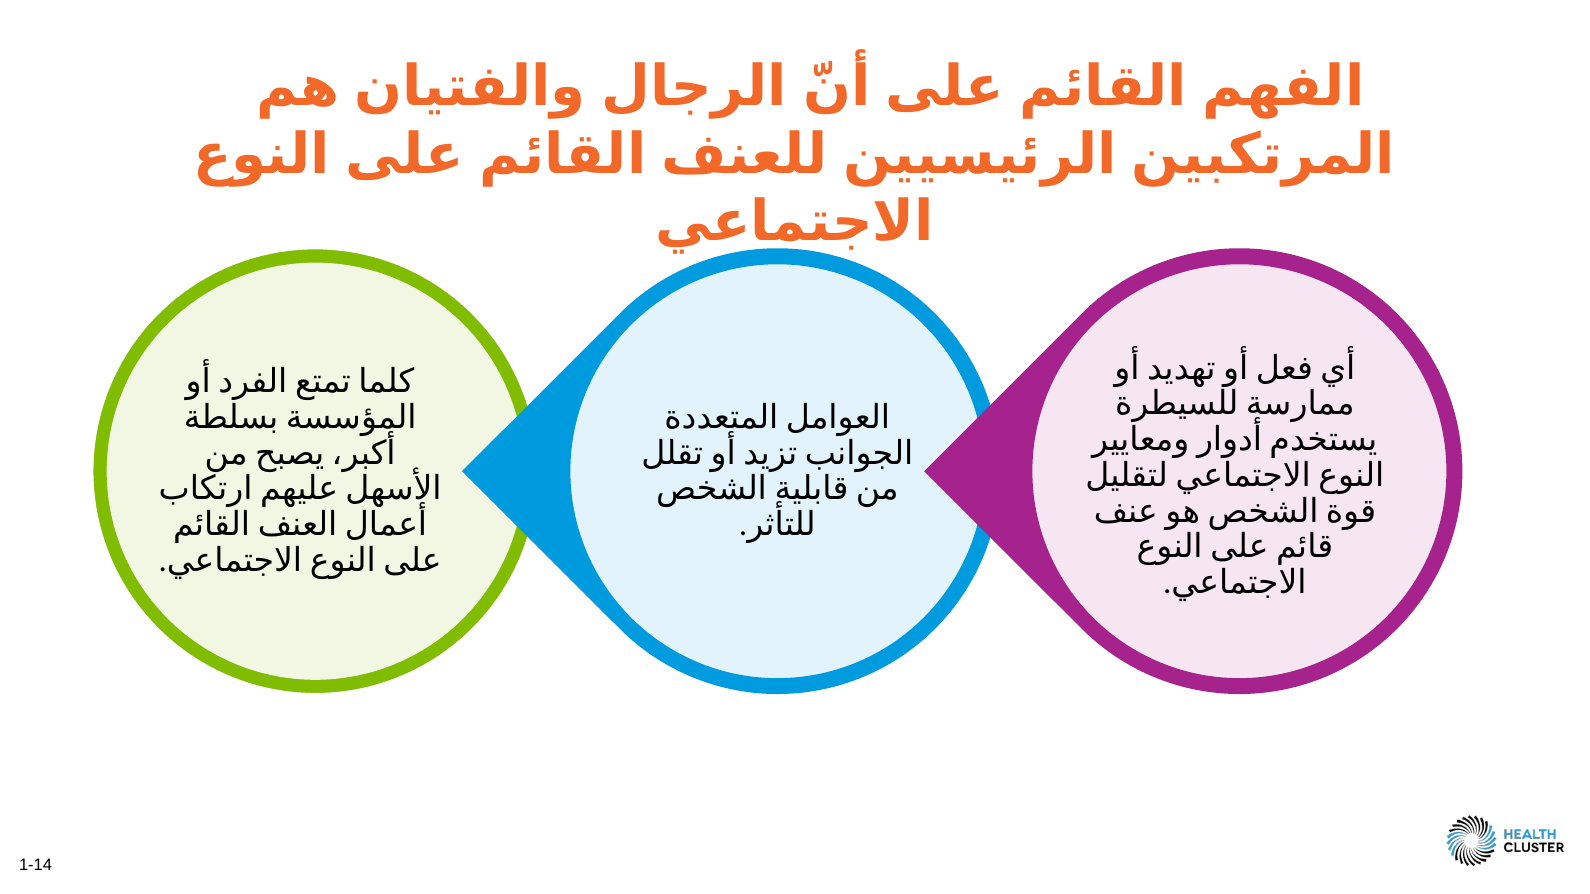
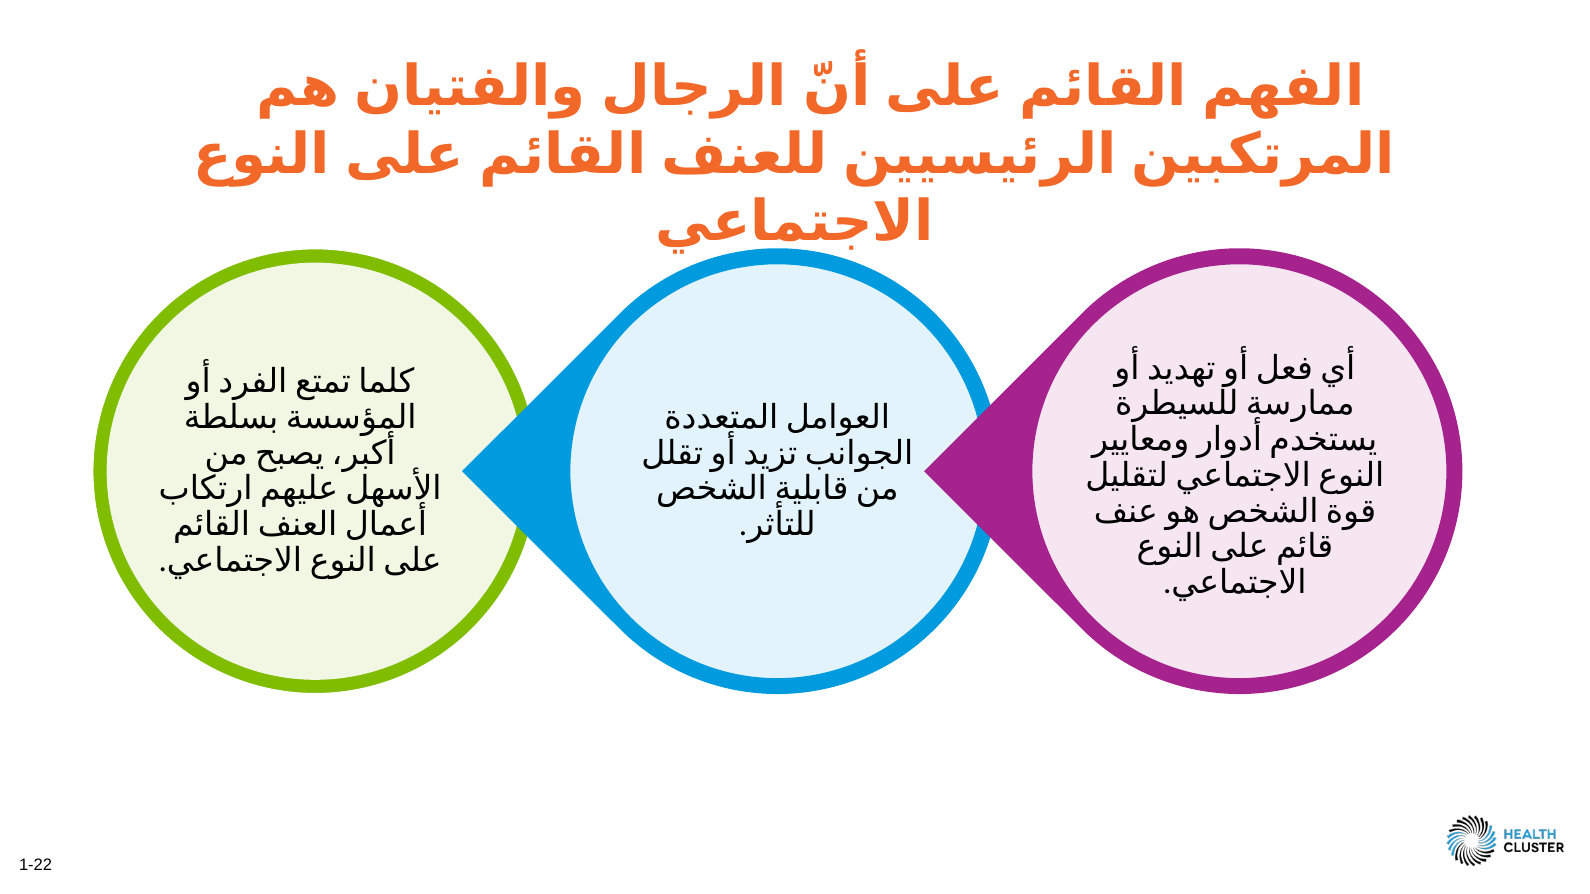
1-14: 1-14 -> 1-22 (36, 865)
